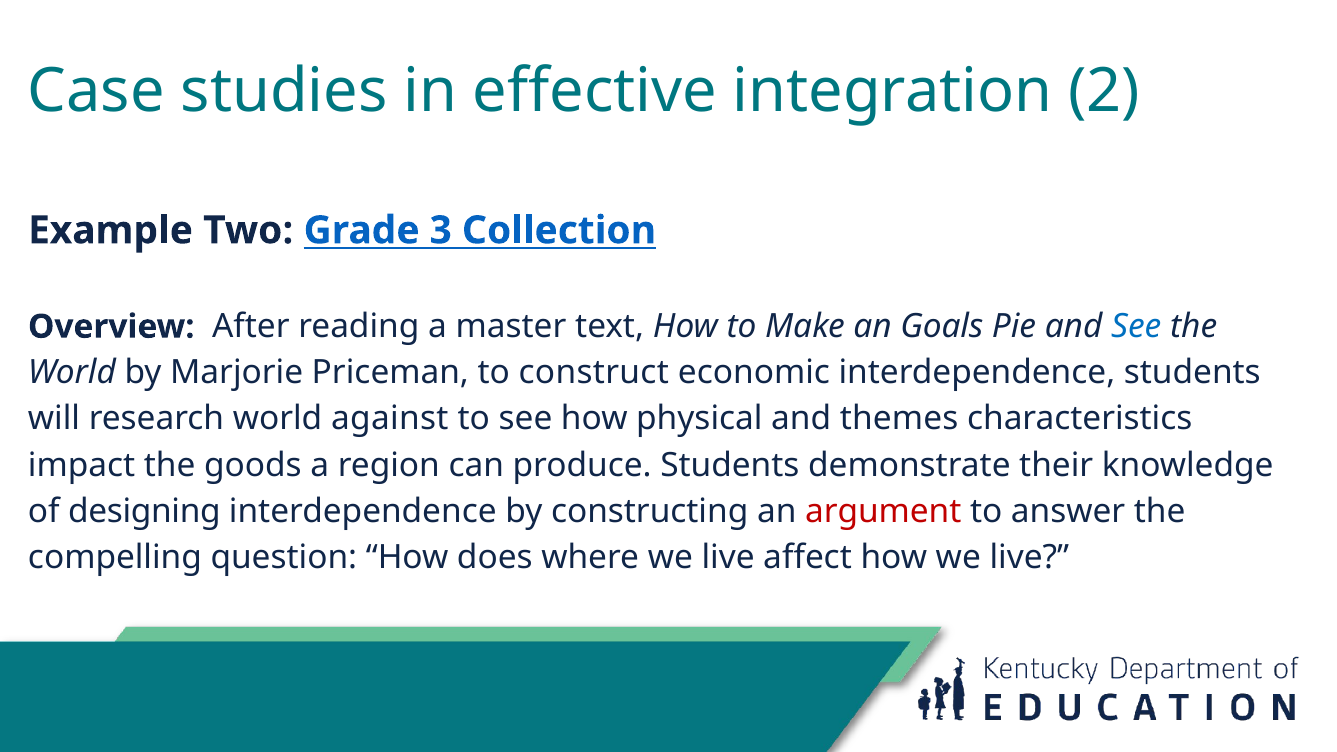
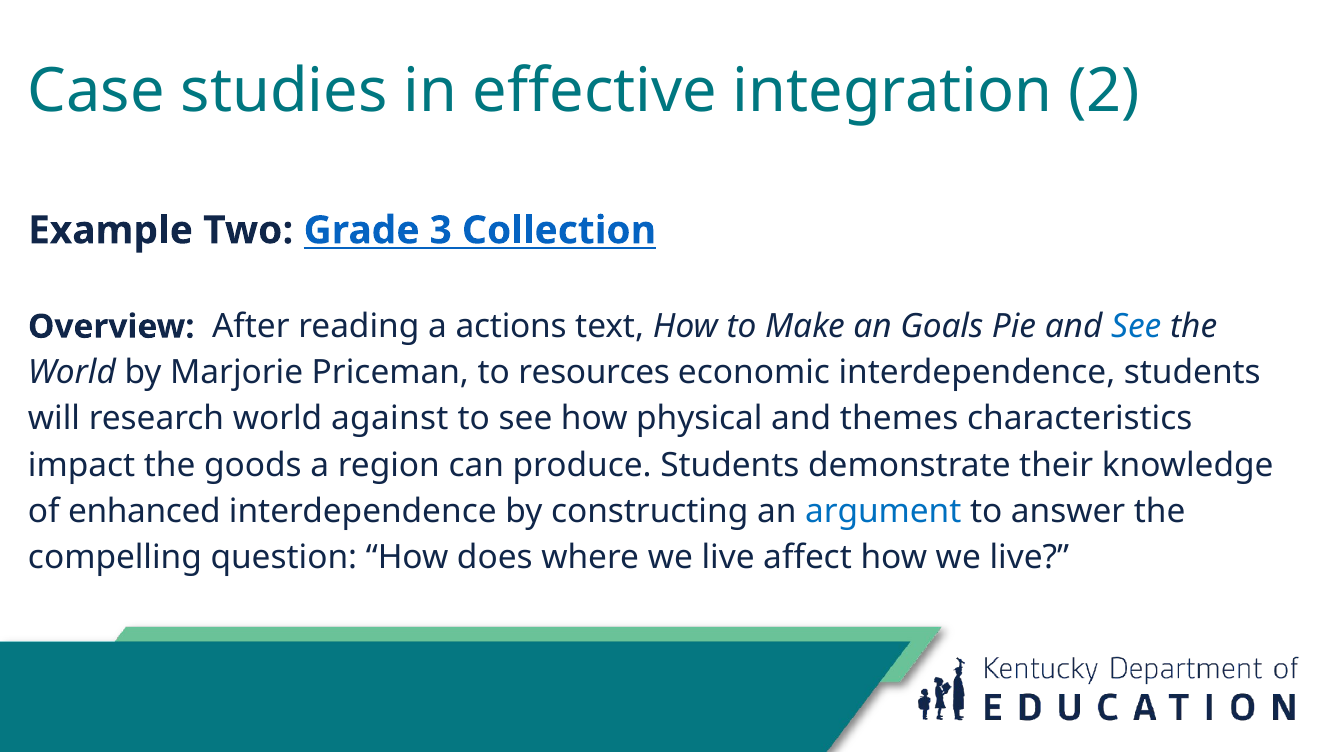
master: master -> actions (511, 327)
construct: construct -> resources (594, 373)
designing: designing -> enhanced (144, 511)
argument colour: red -> blue (883, 511)
